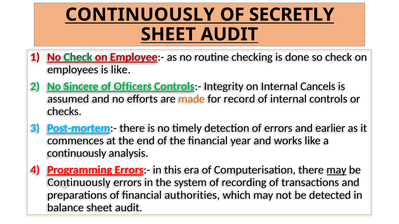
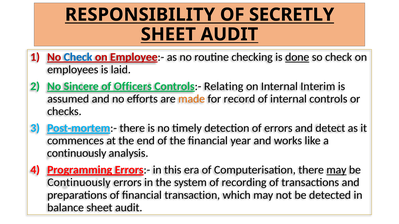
CONTINUOUSLY: CONTINUOUSLY -> RESPONSIBILITY (140, 15)
Check colour: green -> blue (78, 57)
done underline: none -> present (297, 57)
is like: like -> laid (121, 70)
Integrity: Integrity -> Relating (224, 86)
Cancels: Cancels -> Interim (318, 86)
earlier: earlier -> detect (330, 128)
authorities: authorities -> transaction (192, 195)
